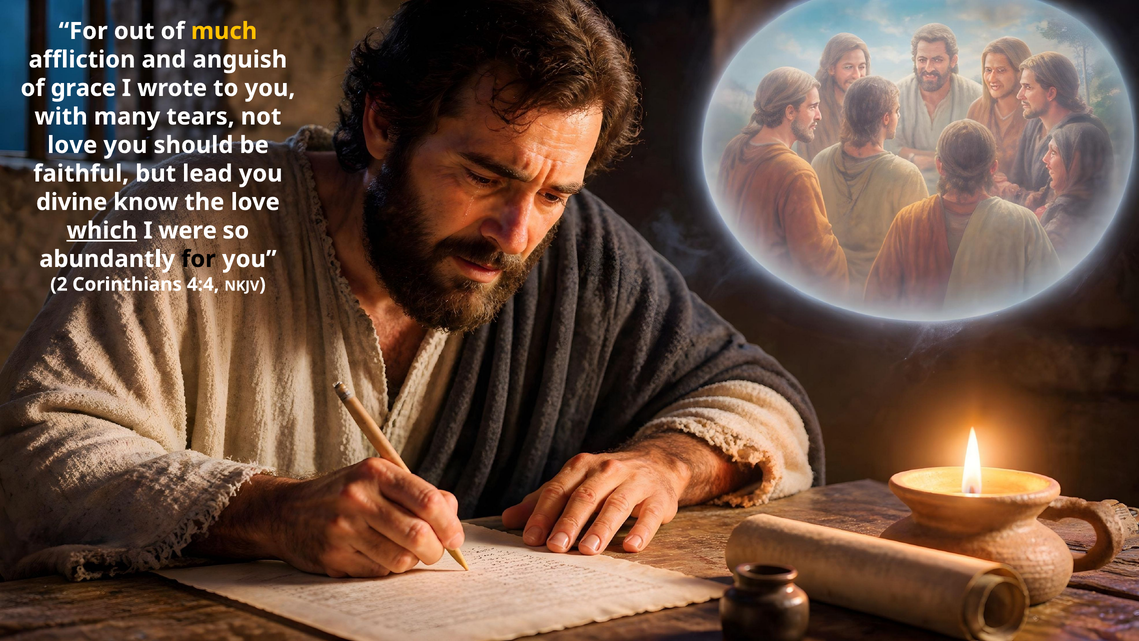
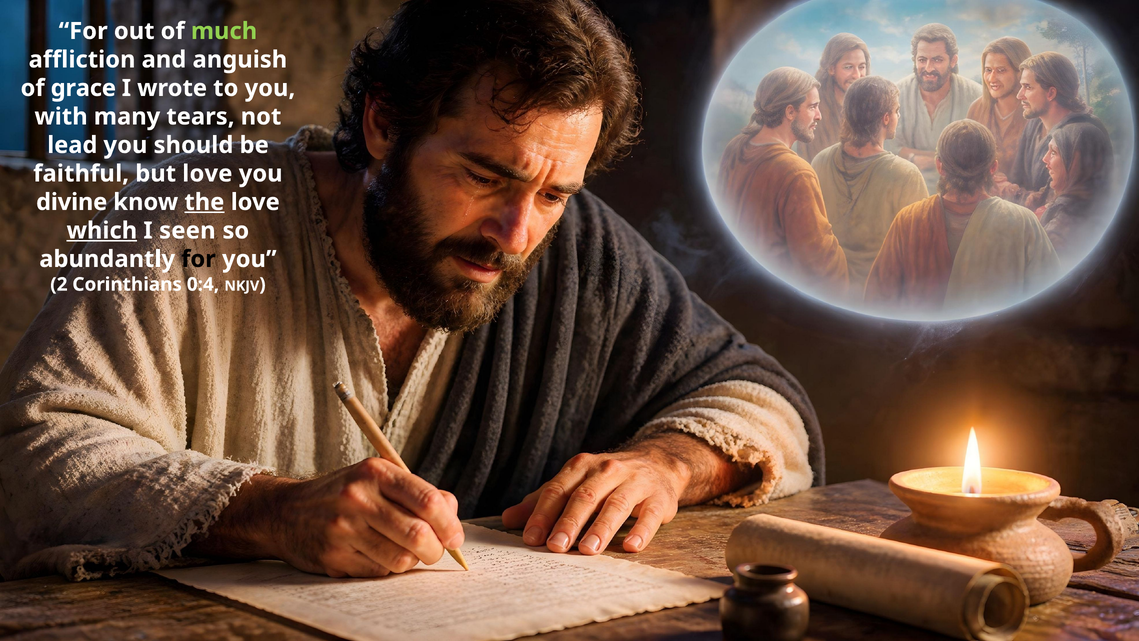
much colour: yellow -> light green (224, 31)
love: love -> lead (72, 145)
but lead: lead -> love (207, 174)
the underline: none -> present (204, 202)
were: were -> seen (187, 231)
4:4: 4:4 -> 0:4 (203, 284)
